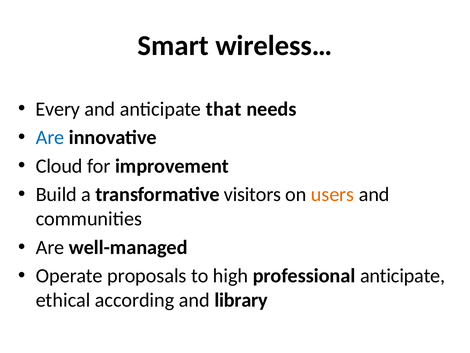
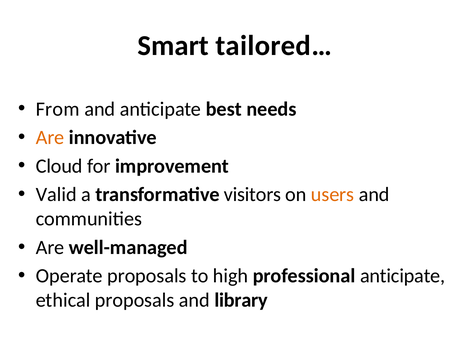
wireless…: wireless… -> tailored… (274, 45)
Every: Every -> From (58, 109)
that: that -> best (224, 109)
Are colour: blue -> orange (50, 137)
Build: Build -> Valid (56, 194)
ethical according: according -> proposals (135, 300)
